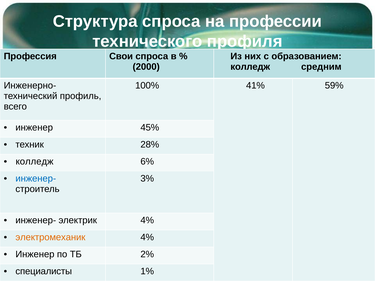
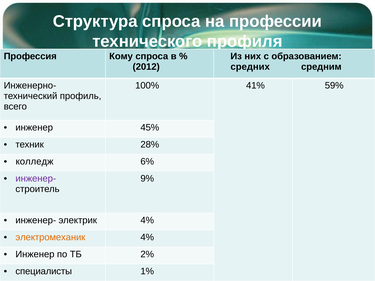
Свои: Свои -> Кому (121, 56)
2000: 2000 -> 2012 (146, 67)
колледж: колледж -> средних (250, 67)
инженер- colour: blue -> purple (36, 179)
3%: 3% -> 9% (147, 179)
